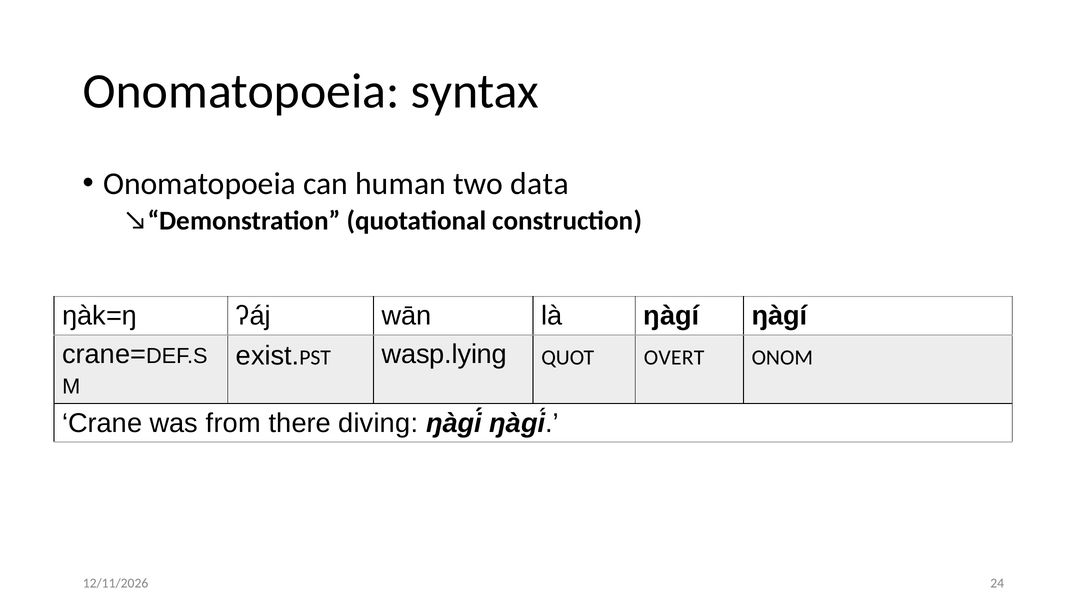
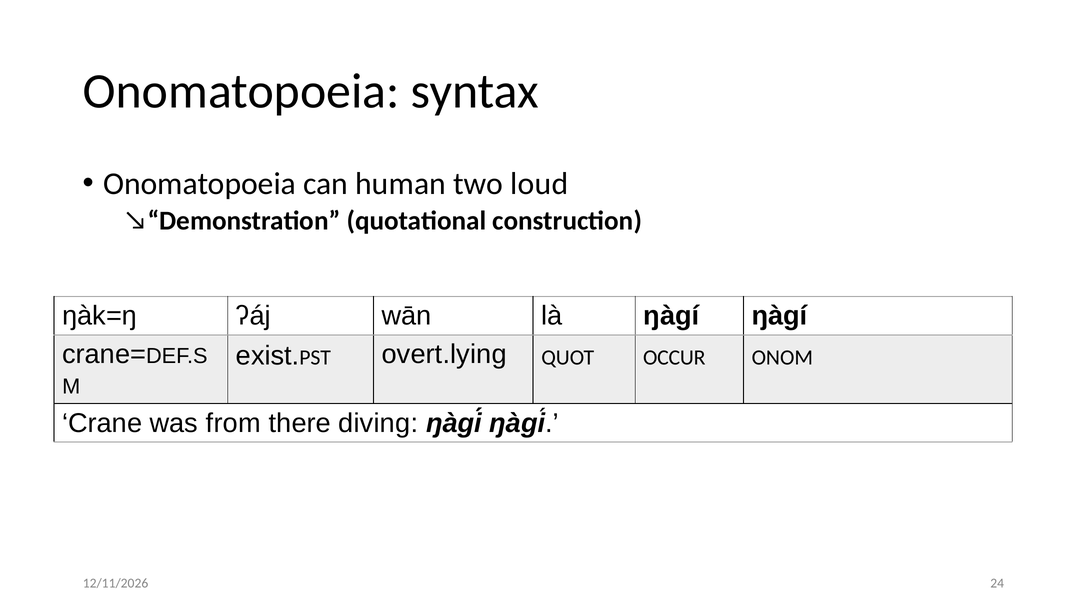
data: data -> loud (539, 184)
wasp.lying: wasp.lying -> overt.lying (444, 355)
OVERT: OVERT -> OCCUR (674, 358)
